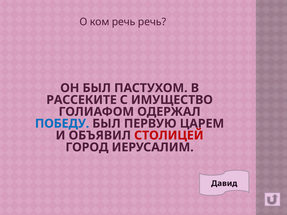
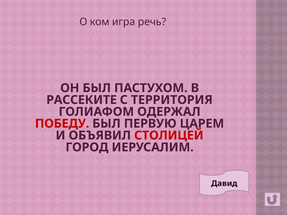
ком речь: речь -> игра (124, 22)
ИМУЩЕСТВО: ИМУЩЕСТВО -> ТЕРРИТОРИЯ (172, 100)
ПОБЕДУ colour: blue -> red (62, 124)
